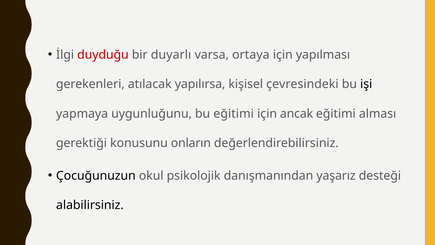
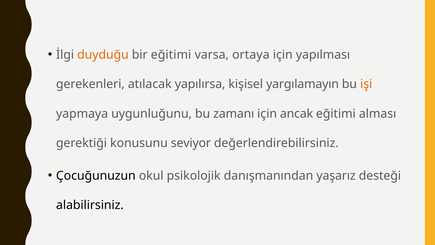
duyduğu colour: red -> orange (103, 55)
bir duyarlı: duyarlı -> eğitimi (171, 55)
çevresindeki: çevresindeki -> yargılamayın (303, 84)
işi colour: black -> orange (366, 84)
bu eğitimi: eğitimi -> zamanı (234, 113)
onların: onların -> seviyor (191, 143)
